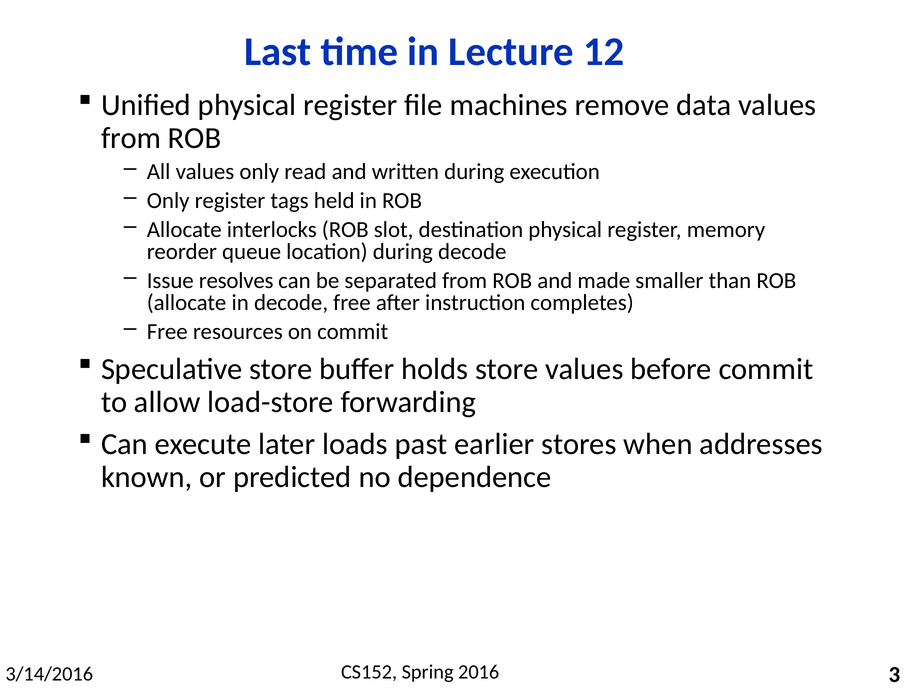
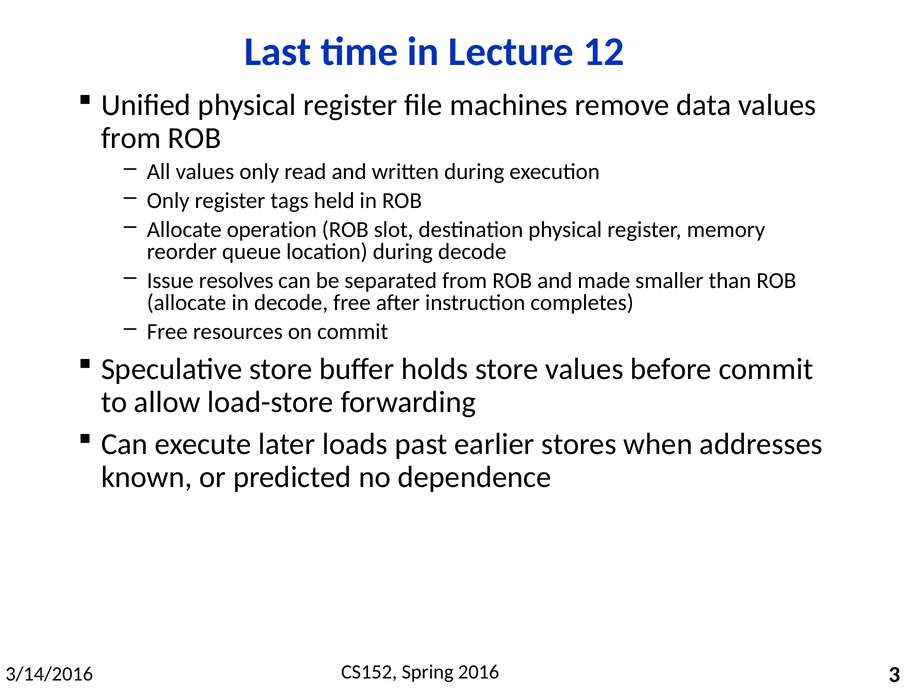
interlocks: interlocks -> operation (272, 229)
